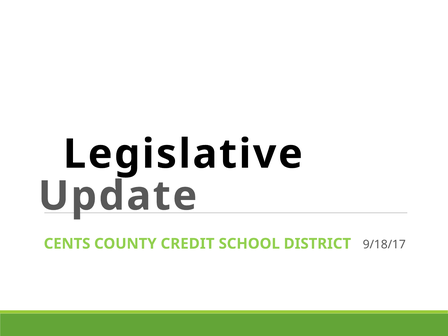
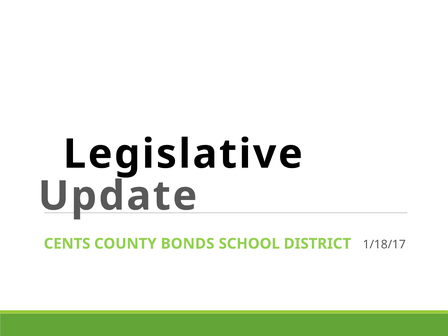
CREDIT: CREDIT -> BONDS (188, 244)
9/18/17: 9/18/17 -> 1/18/17 (384, 245)
